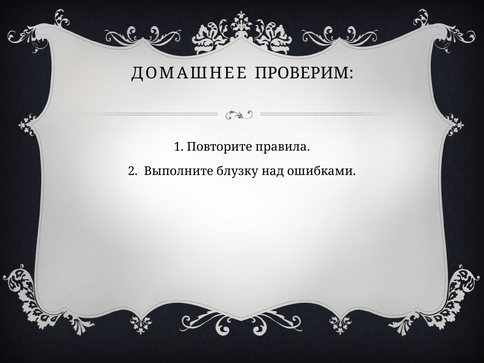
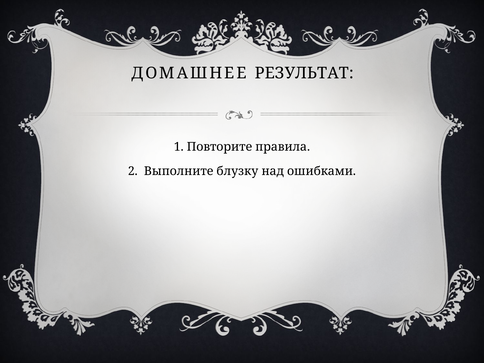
ПРОВЕРИМ: ПРОВЕРИМ -> РЕЗУЛЬТАТ (304, 73)
